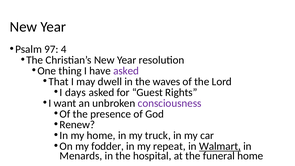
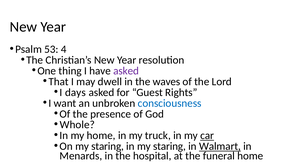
97: 97 -> 53 (51, 49)
consciousness colour: purple -> blue (170, 103)
Renew: Renew -> Whole (77, 125)
car underline: none -> present (207, 135)
On my fodder: fodder -> staring (108, 146)
in my repeat: repeat -> staring (169, 146)
